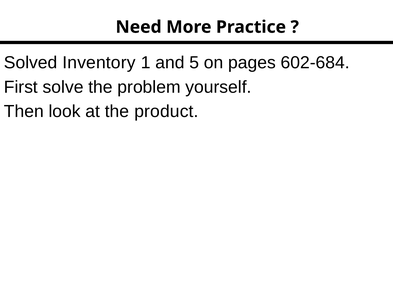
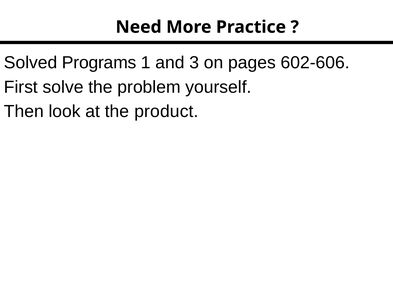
Inventory: Inventory -> Programs (99, 63)
5: 5 -> 3 (194, 63)
602-684: 602-684 -> 602-606 (315, 63)
